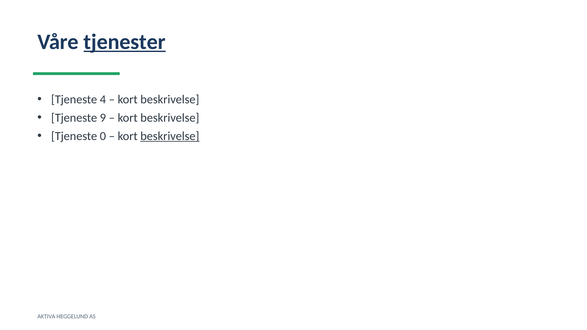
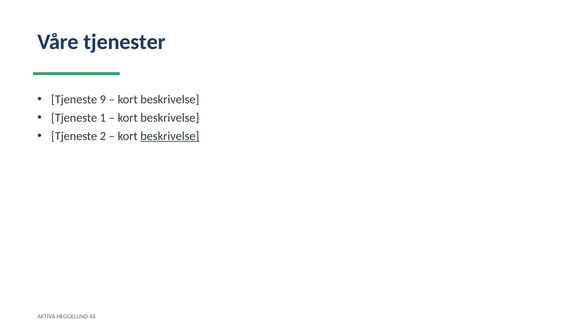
tjenester underline: present -> none (125, 42)
4: 4 -> 9 (103, 99)
9: 9 -> 1 (103, 118)
0: 0 -> 2 (103, 136)
